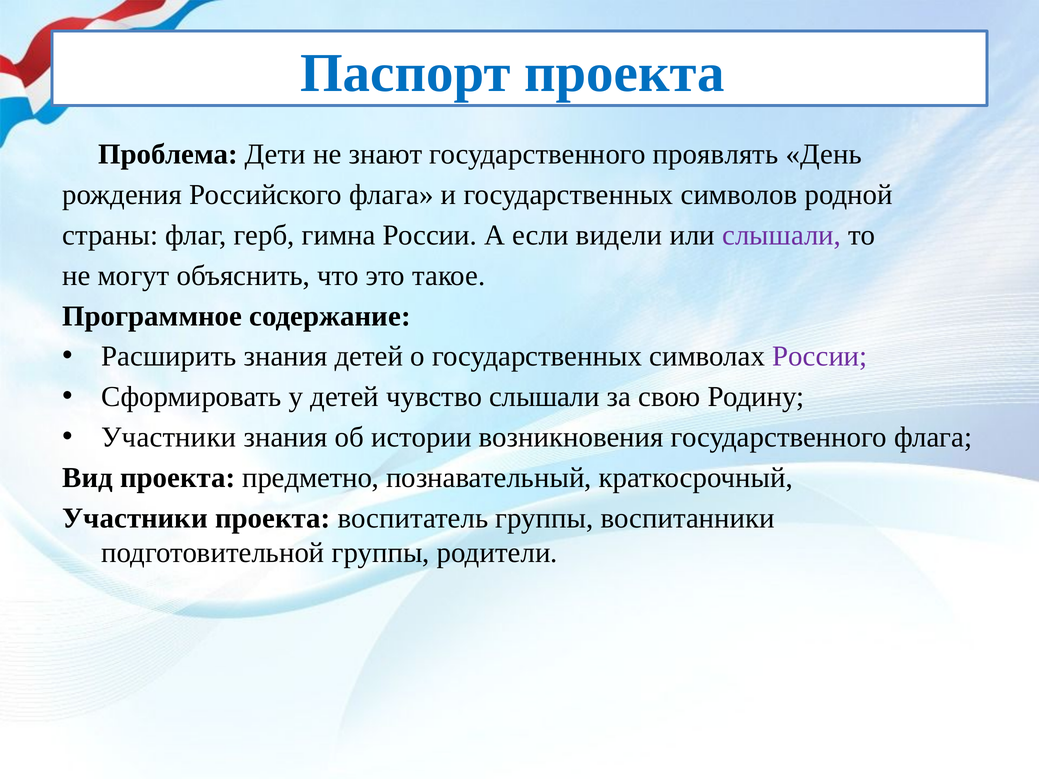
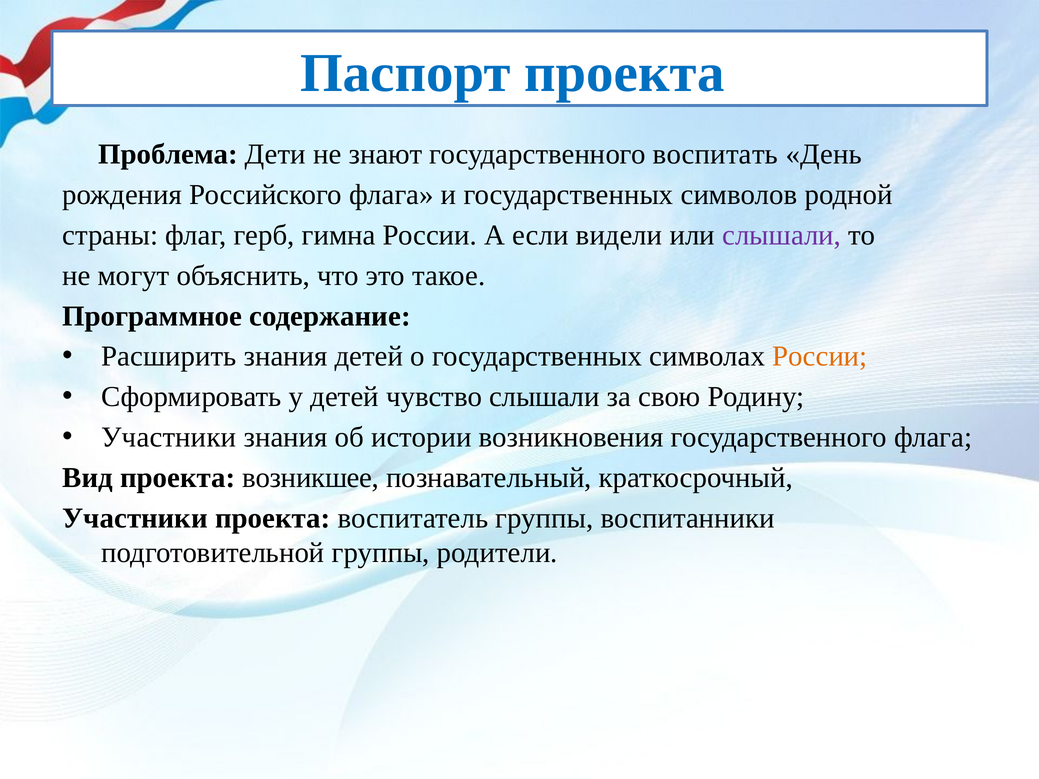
проявлять: проявлять -> воспитать (716, 154)
России colour: purple -> orange (820, 356)
предметно: предметно -> возникшее (311, 478)
